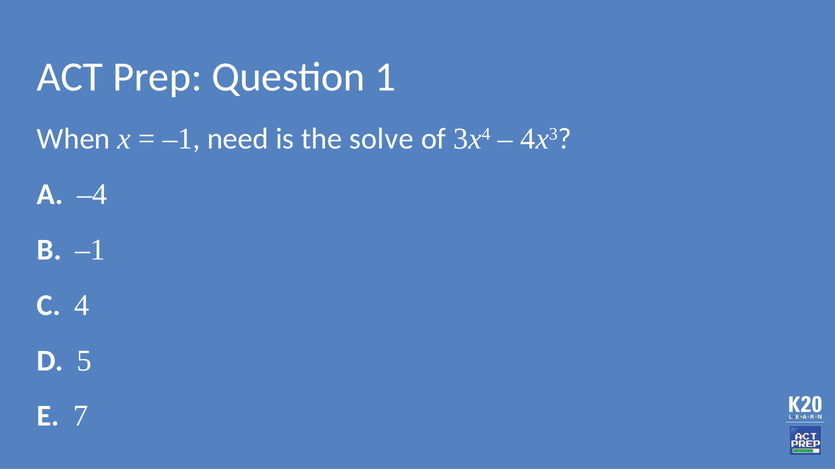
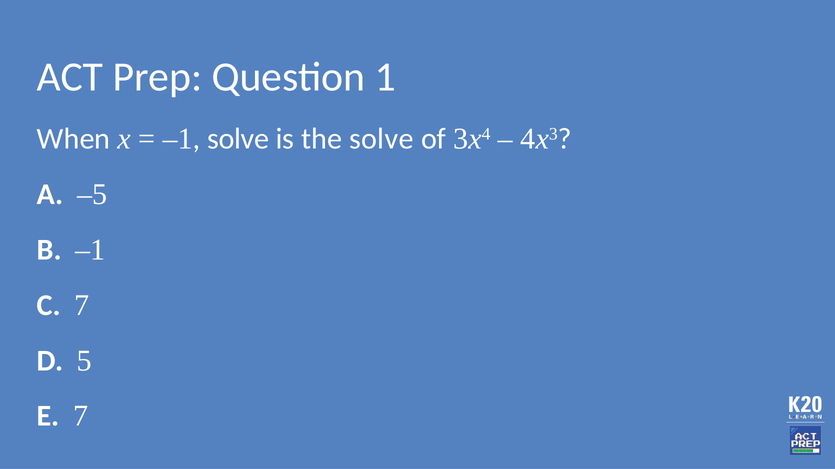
–1 need: need -> solve (238, 139)
–4: –4 -> –5 (92, 195)
C 4: 4 -> 7 (82, 306)
